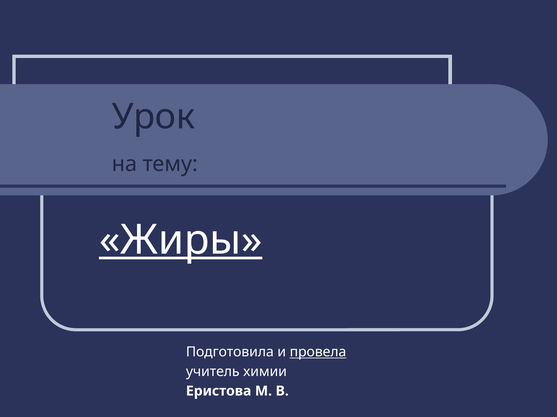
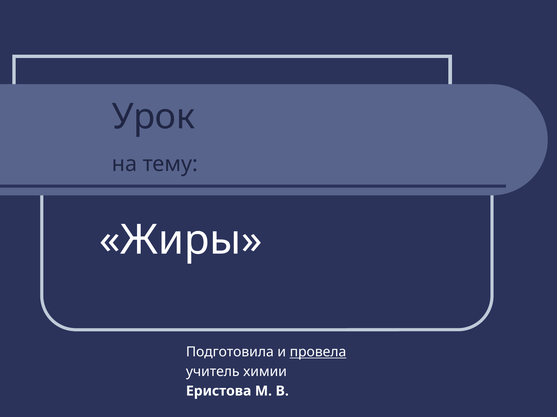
Жиры underline: present -> none (181, 240)
